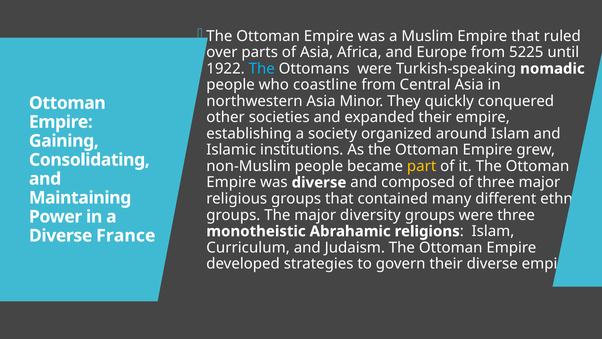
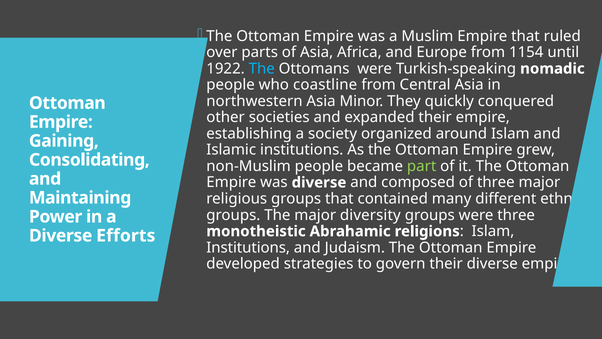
5225: 5225 -> 1154 (526, 52)
part colour: yellow -> light green (422, 166)
France: France -> Efforts (126, 235)
Curriculum: Curriculum -> Institutions (248, 247)
